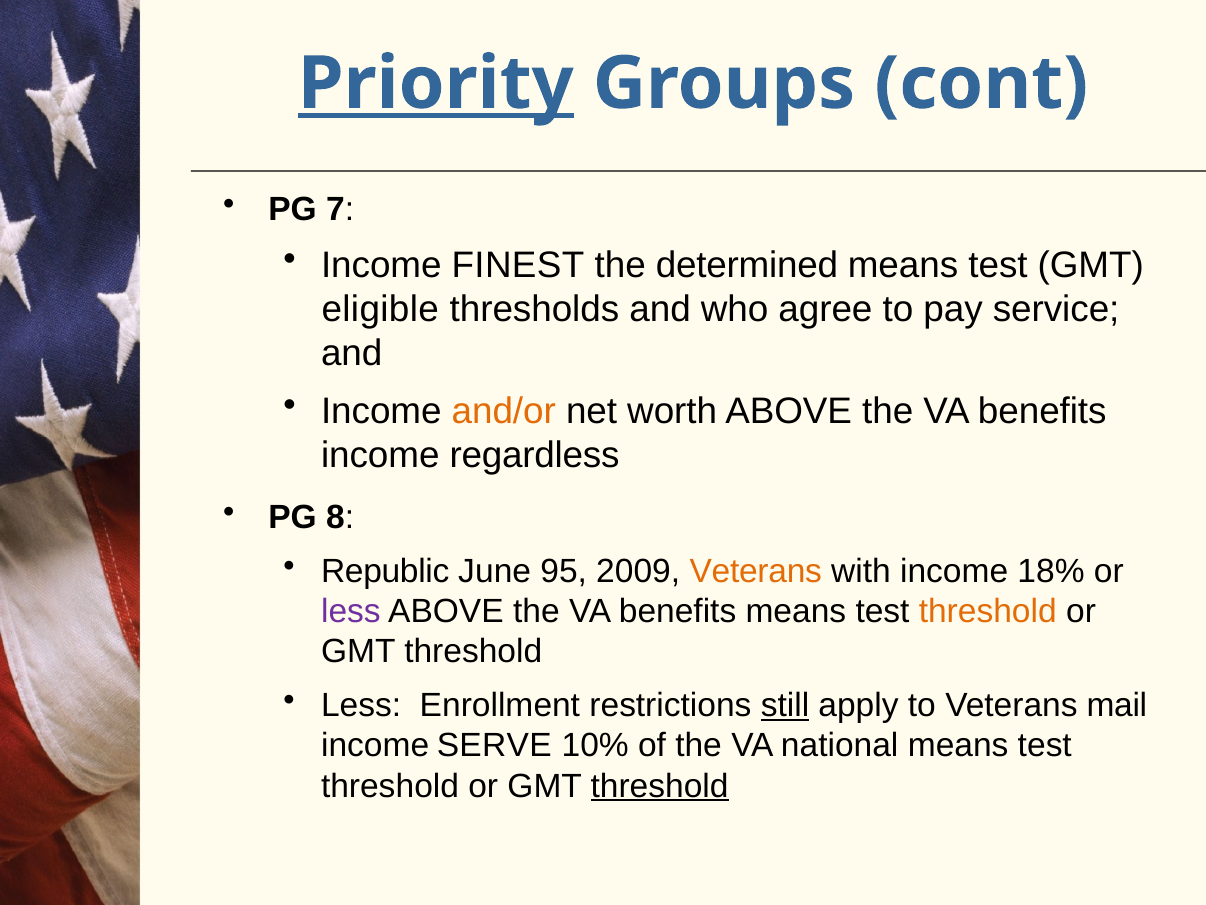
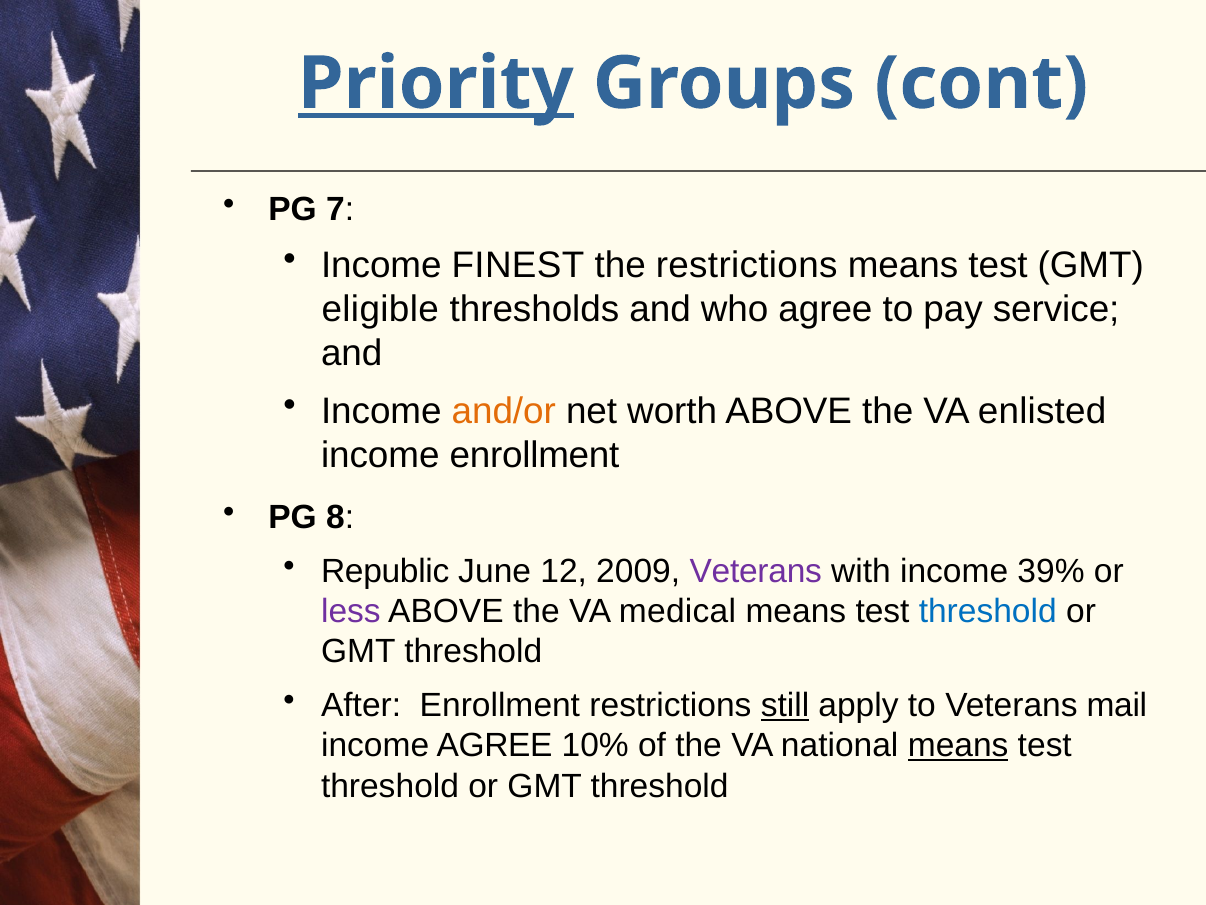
the determined: determined -> restrictions (747, 265)
benefits: benefits -> enlisted (1042, 411)
income regardless: regardless -> enrollment (535, 455)
95: 95 -> 12 (564, 571)
Veterans colour: orange -> purple (756, 571)
18%: 18% -> 39% (1051, 571)
benefits: benefits -> medical (677, 611)
threshold colour: orange -> blue (988, 611)
Less: Less -> After (361, 705)
income SERVE: SERVE -> AGREE (495, 745)
means underline: none -> present (958, 745)
threshold underline: present -> none (660, 786)
